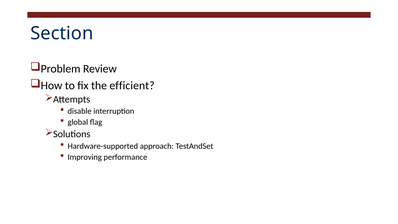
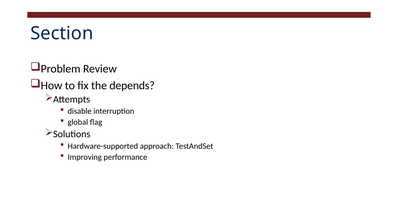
efficient: efficient -> depends (132, 85)
